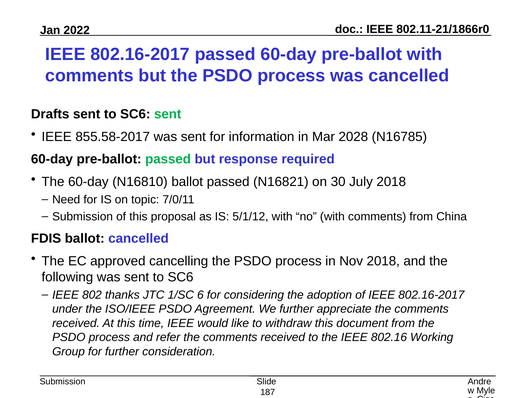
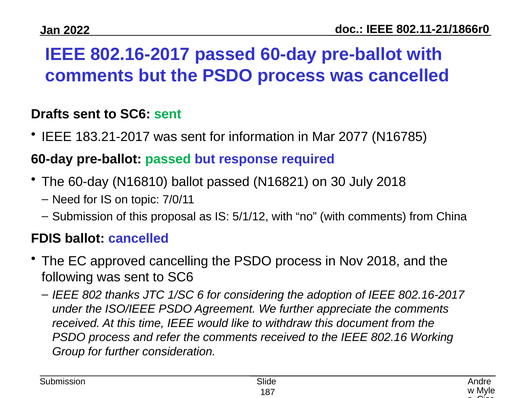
855.58-2017: 855.58-2017 -> 183.21-2017 (113, 137)
2028: 2028 -> 2077 (353, 137)
